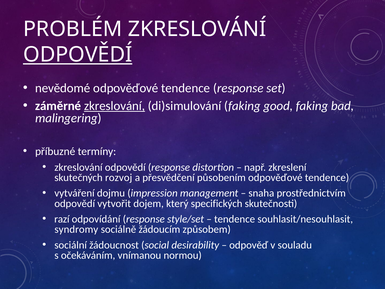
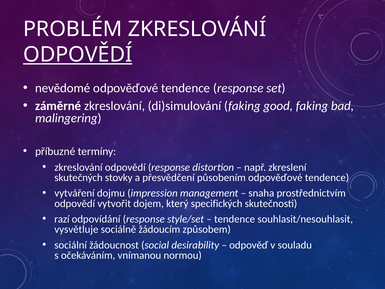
zkreslování underline: present -> none (115, 106)
rozvoj: rozvoj -> stovky (119, 177)
syndromy: syndromy -> vysvětluje (76, 229)
